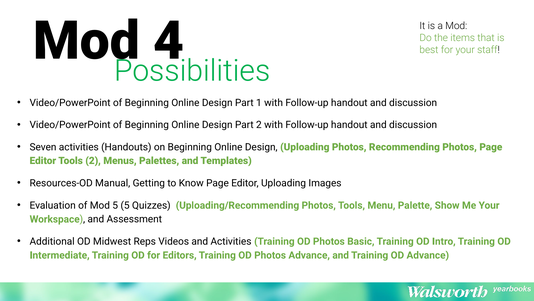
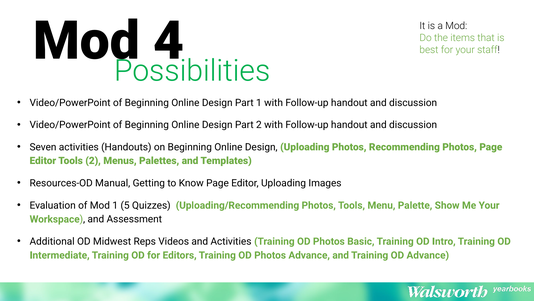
Mod 5: 5 -> 1 (115, 205)
